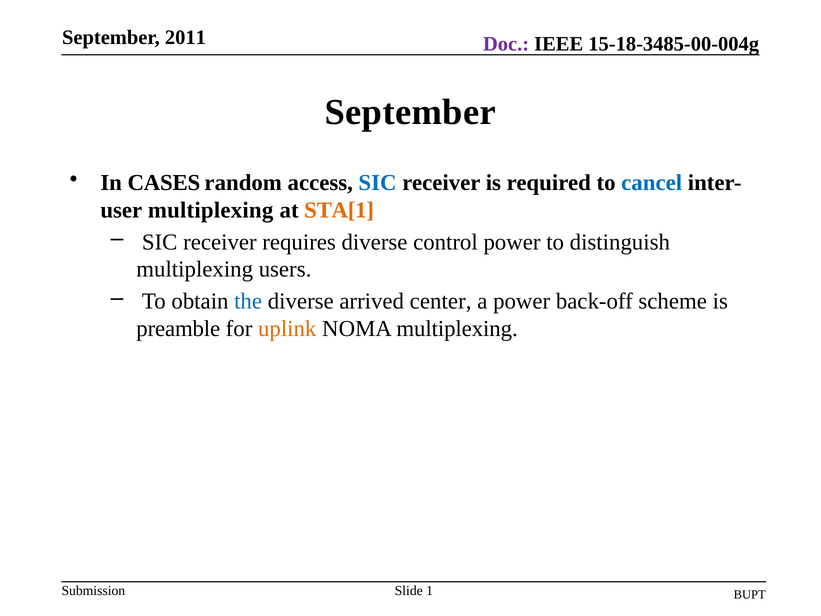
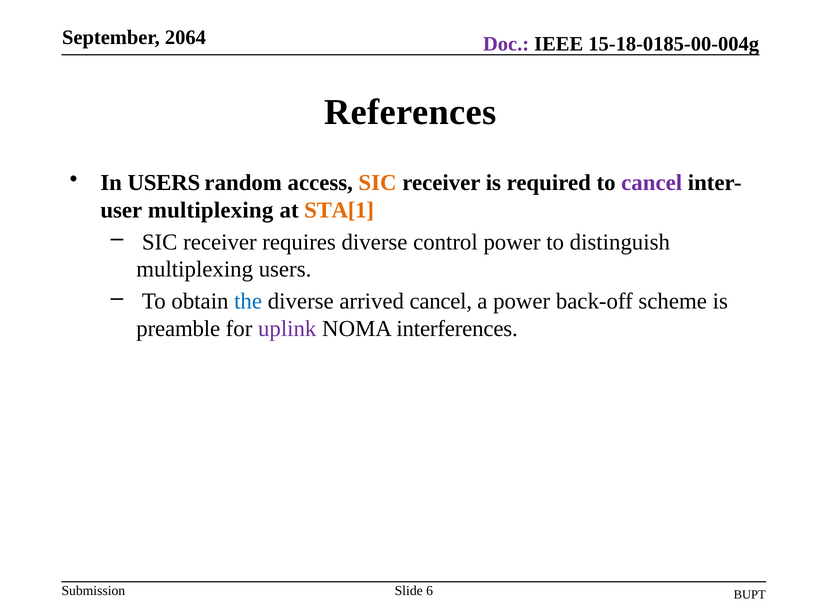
2011: 2011 -> 2064 (185, 37)
15-18-3485-00-004g: 15-18-3485-00-004g -> 15-18-0185-00-004g (674, 44)
September: September -> References (410, 112)
In CASES: CASES -> USERS (164, 183)
SIC colour: blue -> orange (377, 183)
cancel colour: blue -> purple (652, 183)
arrived center: center -> cancel (441, 301)
uplink colour: orange -> purple (287, 329)
NOMA multiplexing: multiplexing -> interferences (457, 329)
1: 1 -> 6 (430, 591)
